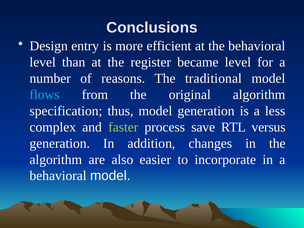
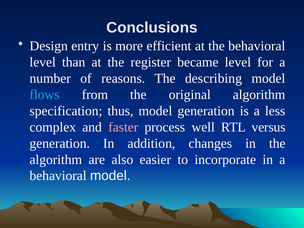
traditional: traditional -> describing (214, 78)
faster colour: light green -> pink (123, 127)
save: save -> well (203, 127)
